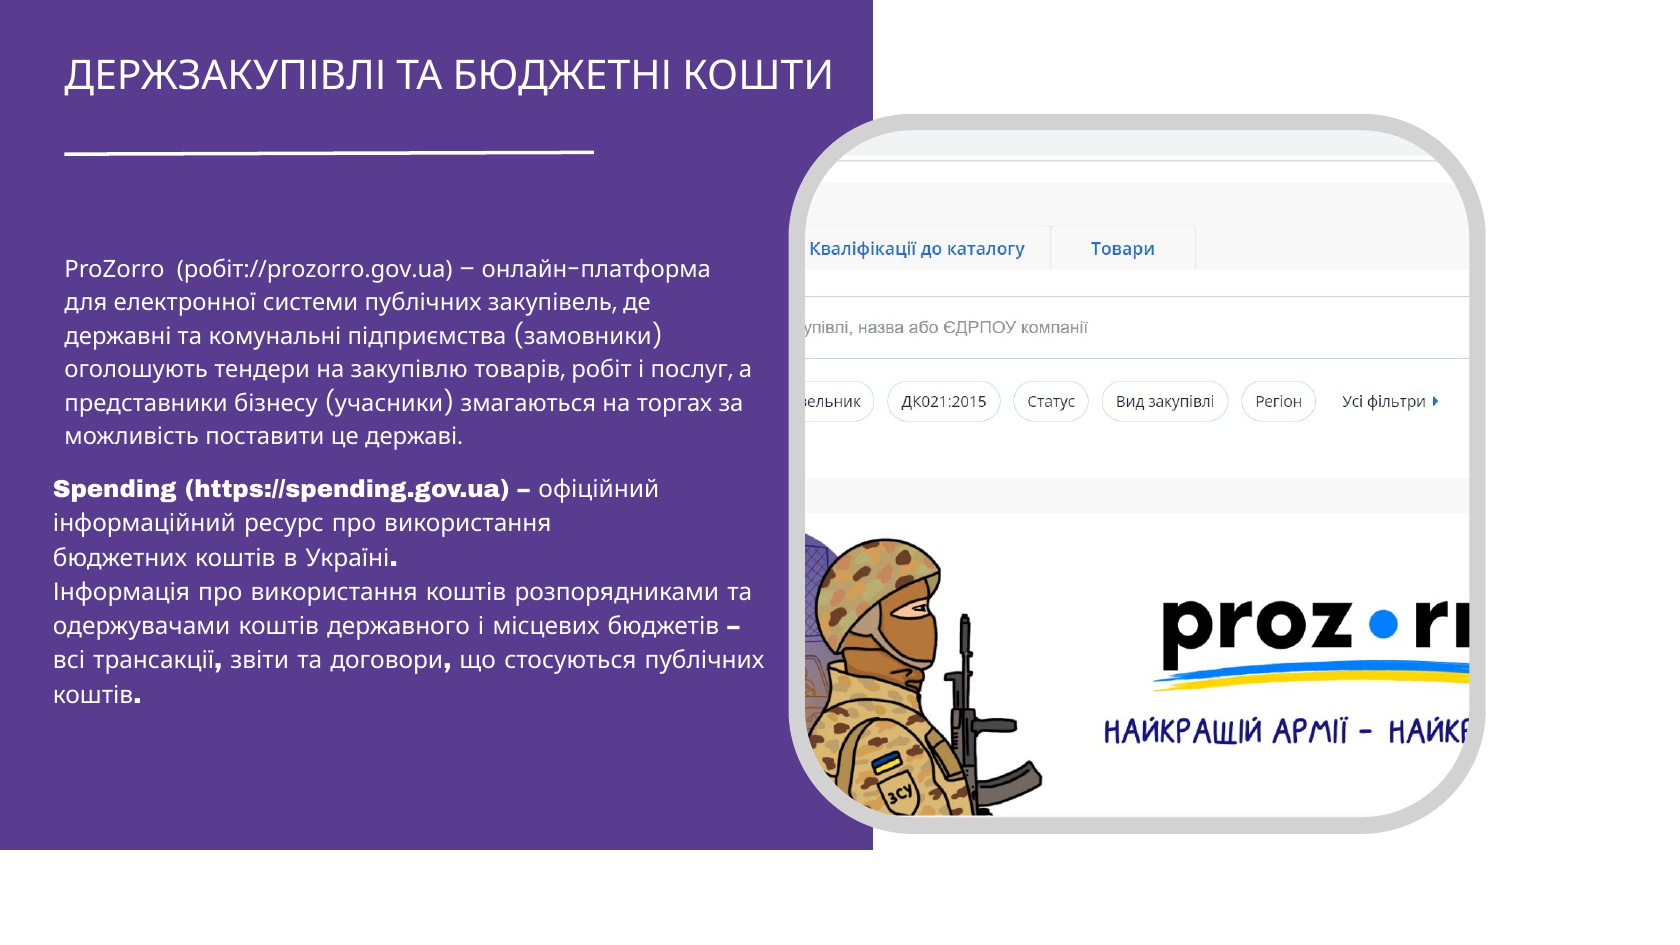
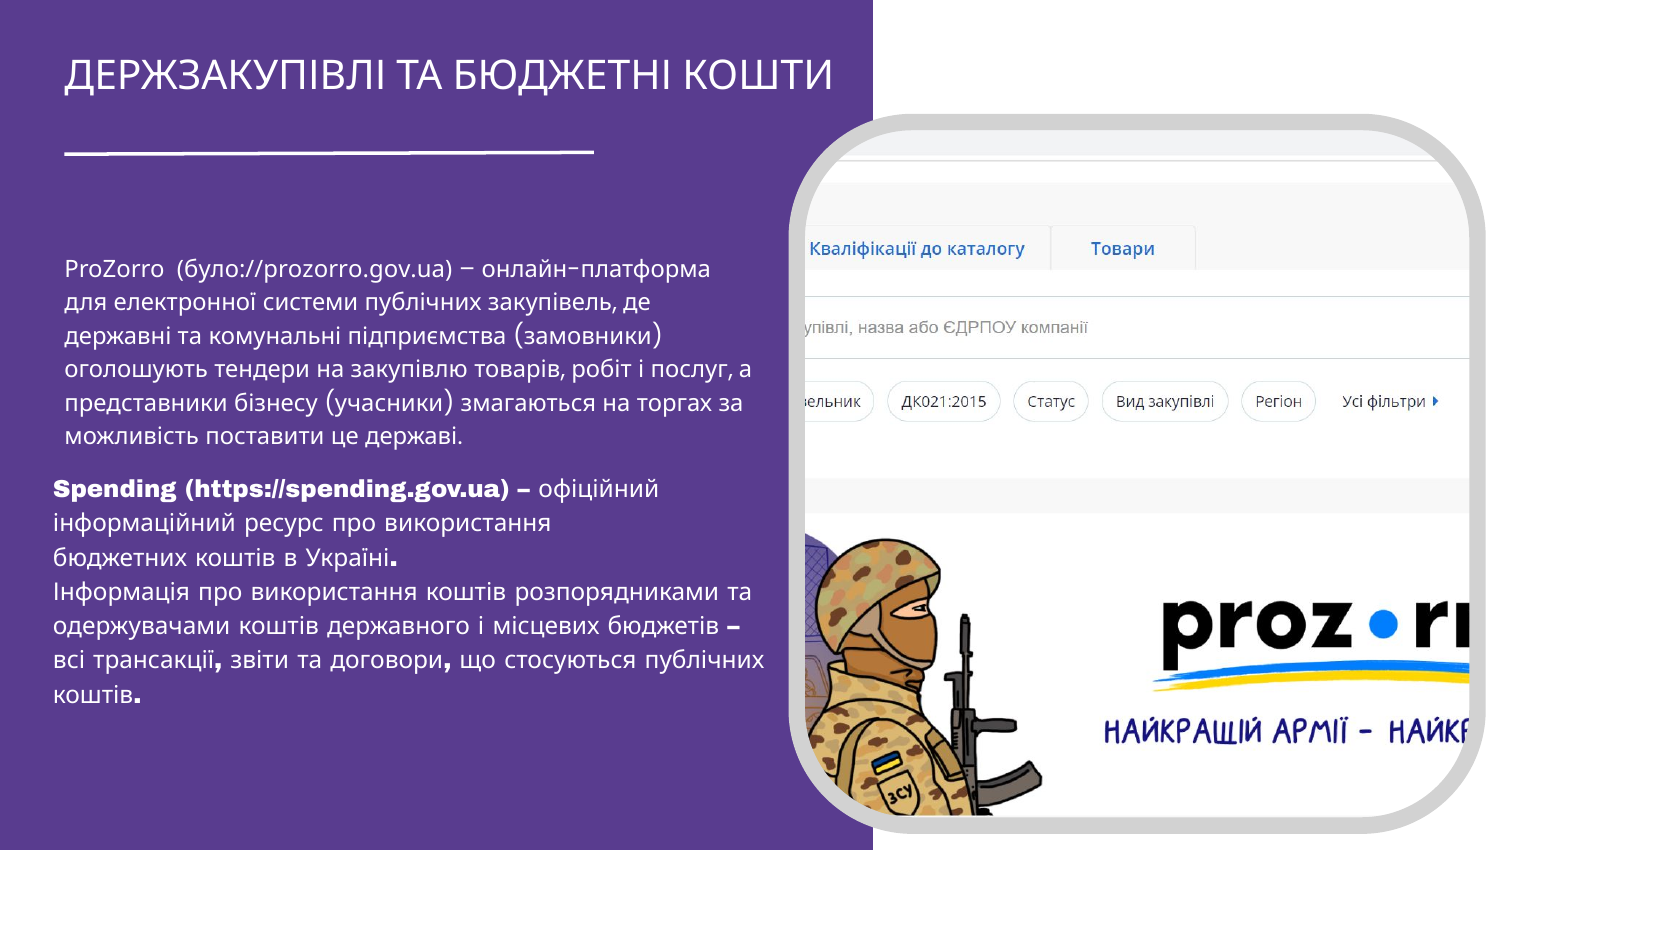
робіт://prozorro.gov.ua: робіт://prozorro.gov.ua -> було://prozorro.gov.ua (315, 269)
